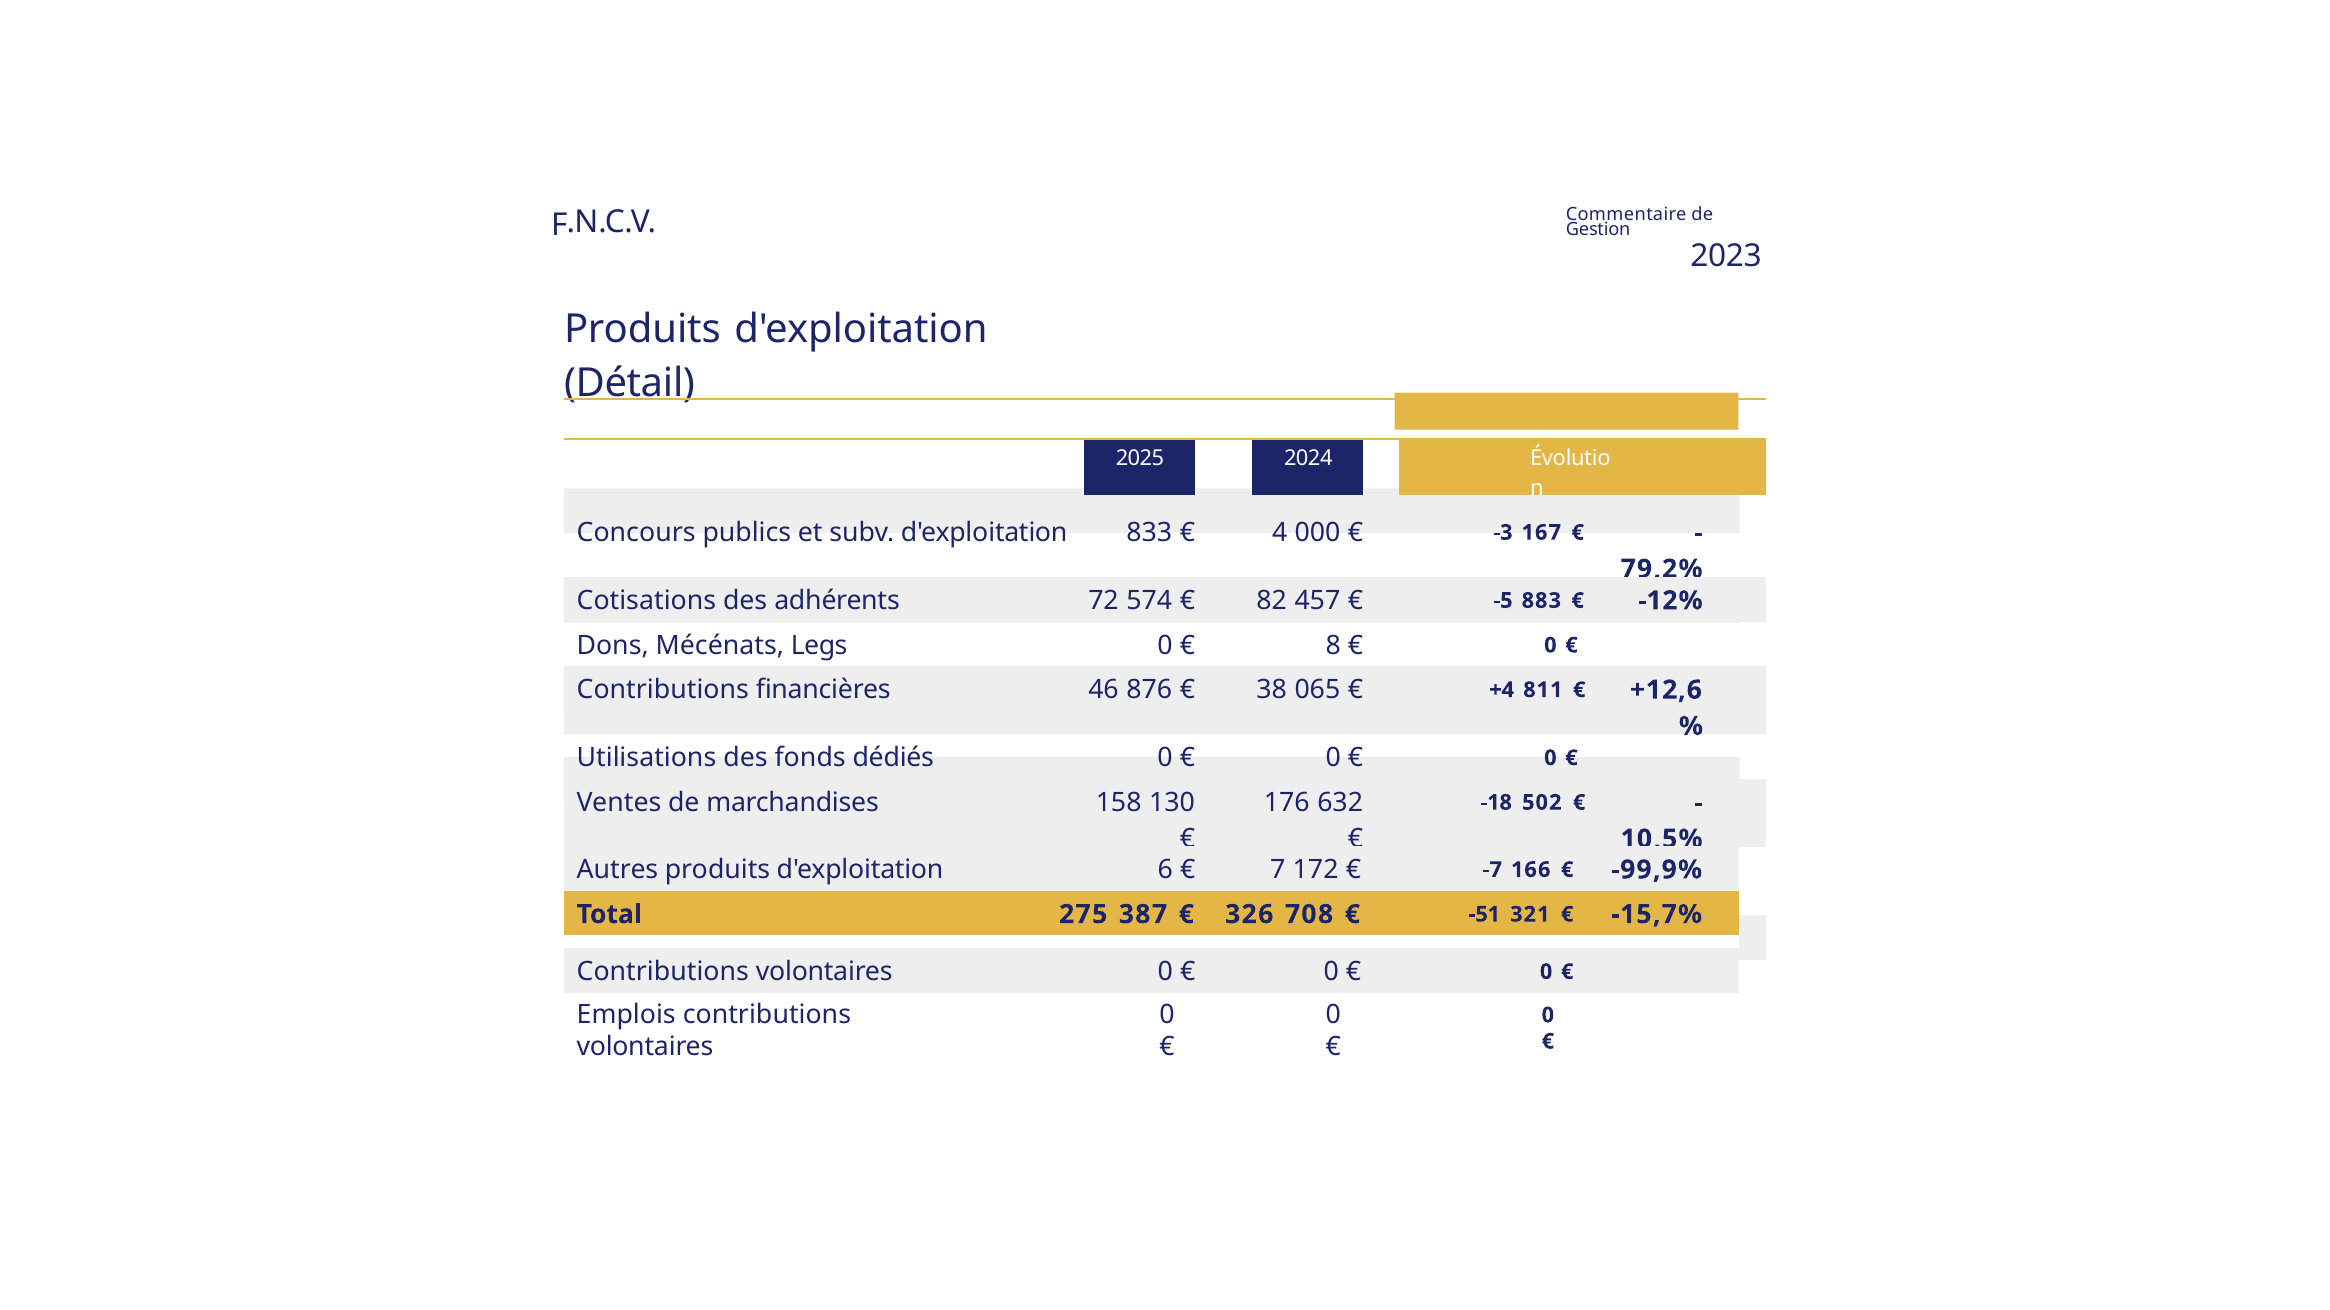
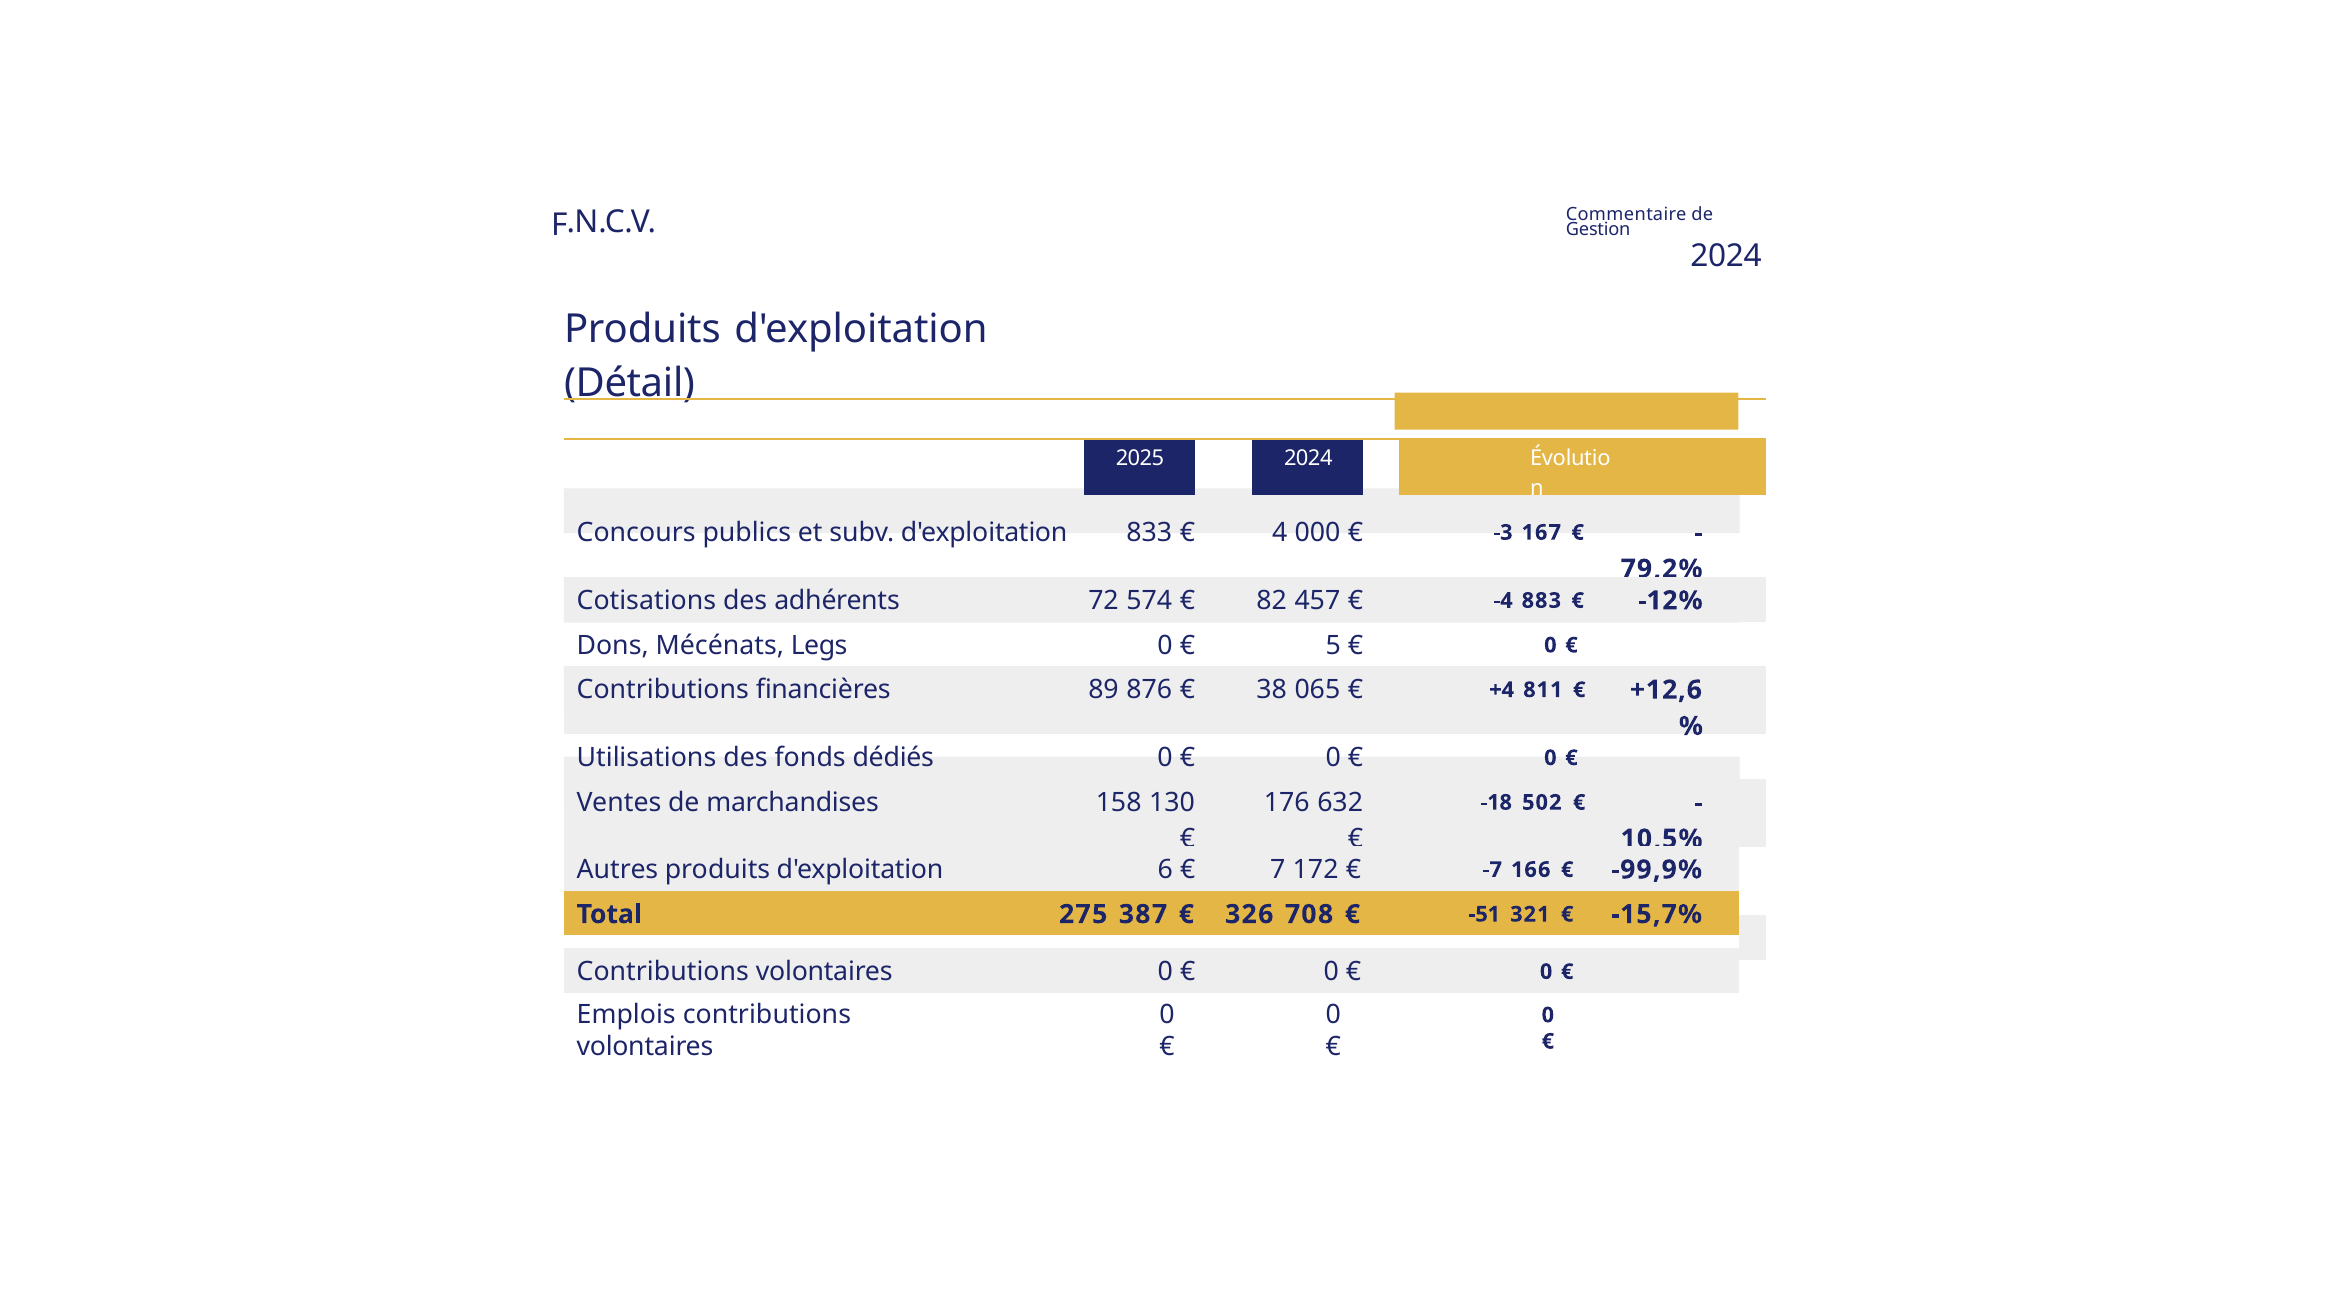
2023: 2023 -> 2024 (1726, 257)
-5: -5 -> -4 (1503, 601)
8: 8 -> 5 (1333, 646)
46: 46 -> 89 (1103, 690)
